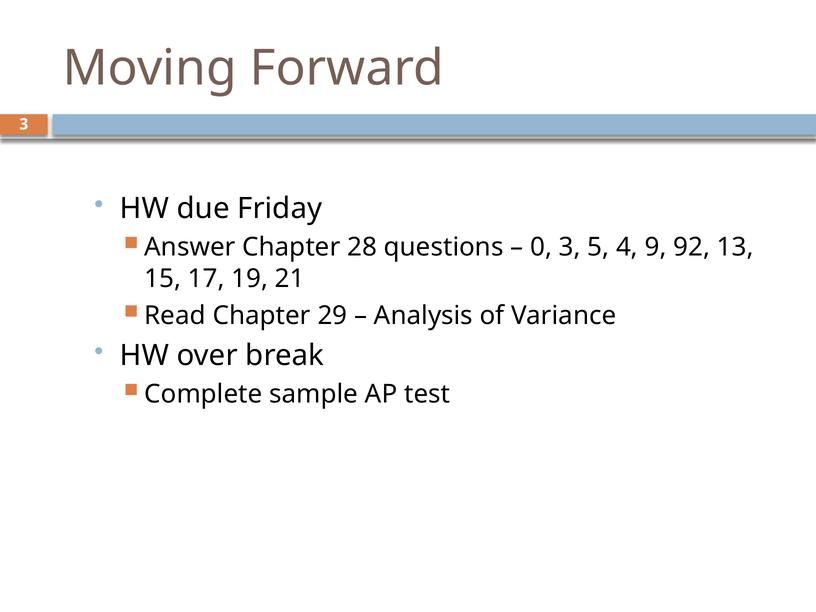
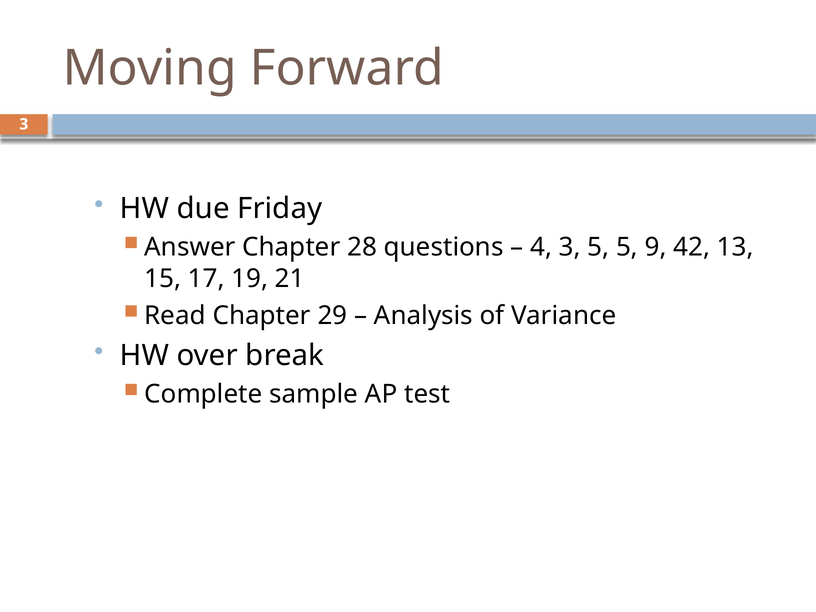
0: 0 -> 4 (541, 247)
5 4: 4 -> 5 (627, 247)
92: 92 -> 42 (692, 247)
